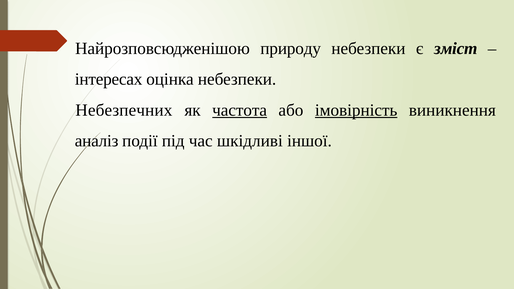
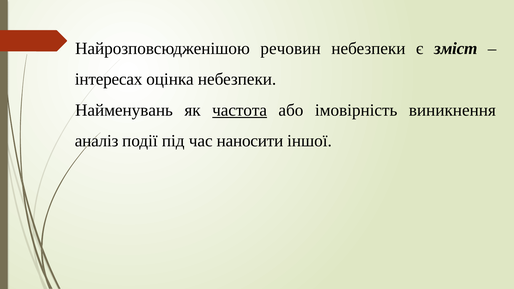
природу: природу -> речовин (291, 49)
Небезпечних: Небезпечних -> Найменувань (124, 110)
імовірність underline: present -> none (356, 110)
шкідливі: шкідливі -> наносити (250, 141)
